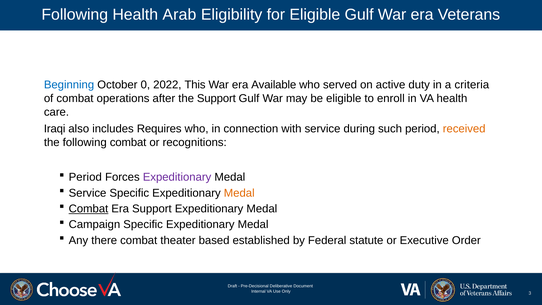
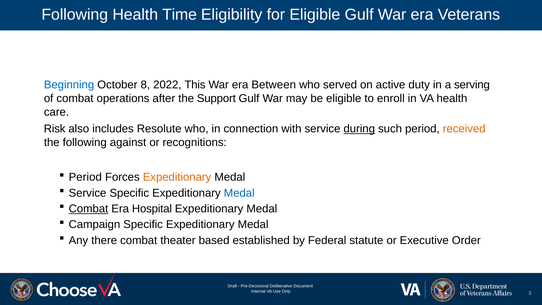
Arab: Arab -> Time (180, 15)
0: 0 -> 8 (145, 85)
Available: Available -> Between (274, 85)
criteria: criteria -> serving (472, 85)
Iraqi: Iraqi -> Risk (55, 129)
Requires: Requires -> Resolute (159, 129)
during underline: none -> present (359, 129)
following combat: combat -> against (128, 142)
Expeditionary colour: purple -> orange (177, 177)
Medal colour: orange -> blue (239, 193)
Era Support: Support -> Hospital (152, 209)
